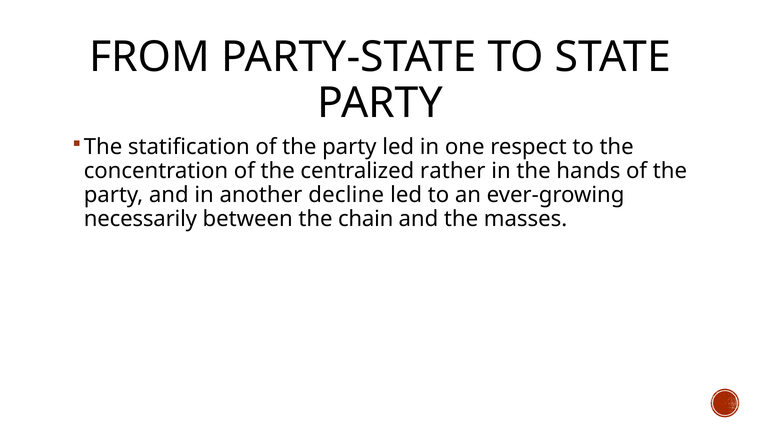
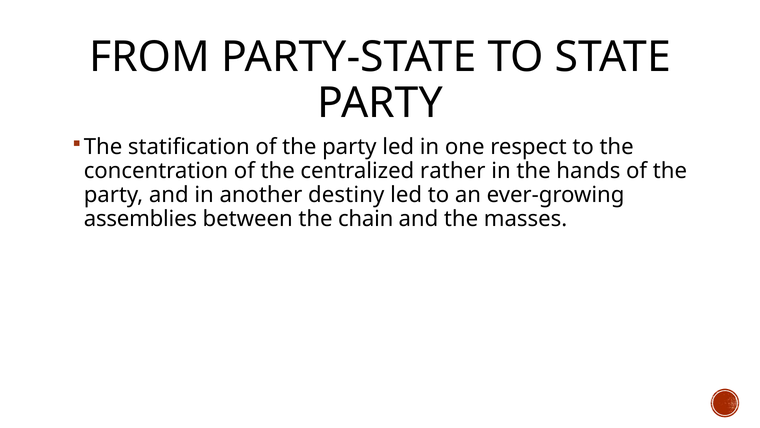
decline: decline -> destiny (346, 195)
necessarily: necessarily -> assemblies (140, 219)
